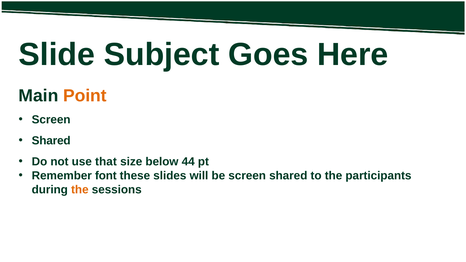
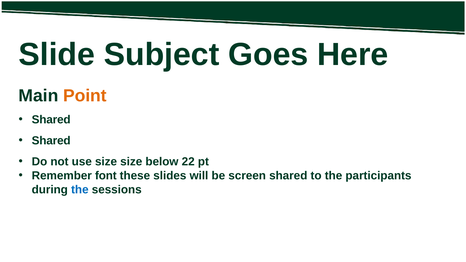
Screen: Screen -> Shared (51, 120)
use that: that -> size (106, 162)
44: 44 -> 22 (188, 162)
the colour: orange -> blue (80, 190)
